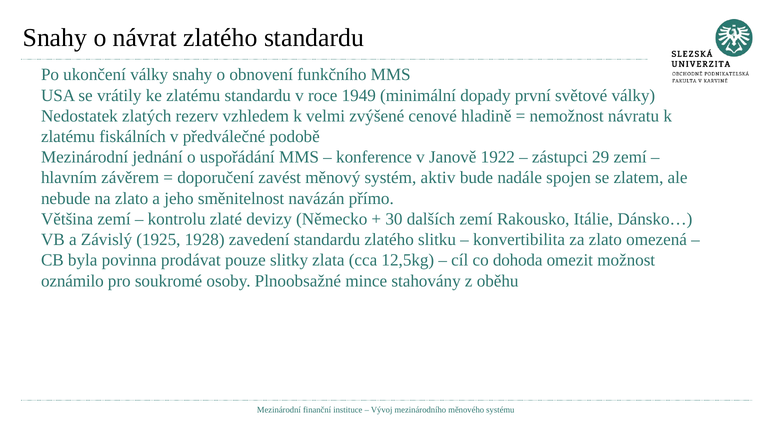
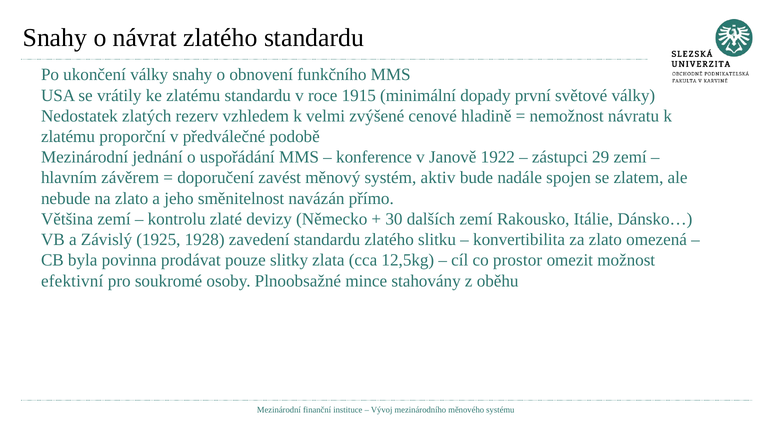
1949: 1949 -> 1915 (359, 95)
fiskálních: fiskálních -> proporční (132, 136)
dohoda: dohoda -> prostor (518, 260)
oznámilo: oznámilo -> efektivní (72, 280)
